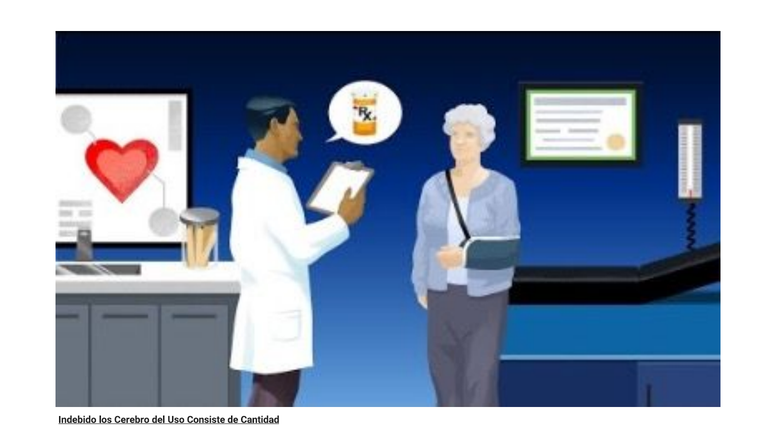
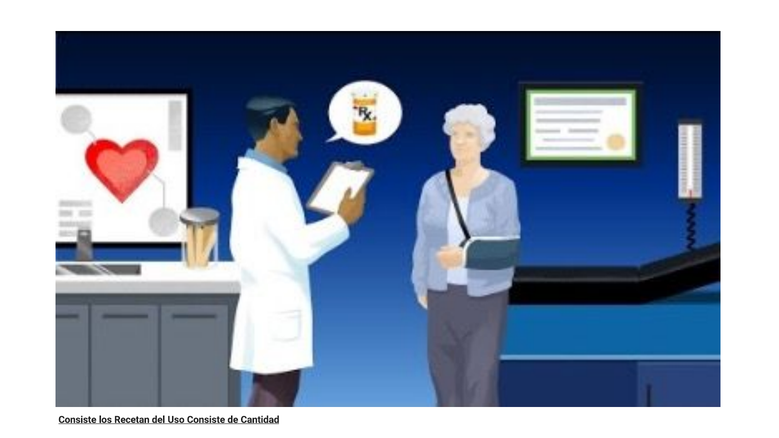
Indebido: Indebido -> Consiste (77, 420)
Cerebro: Cerebro -> Recetan (132, 420)
